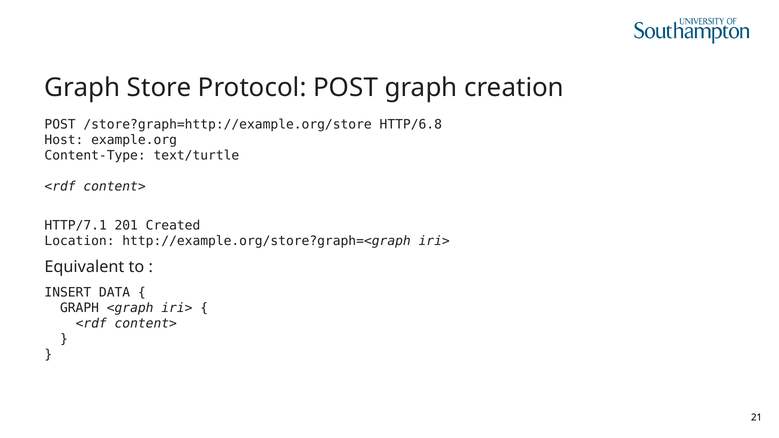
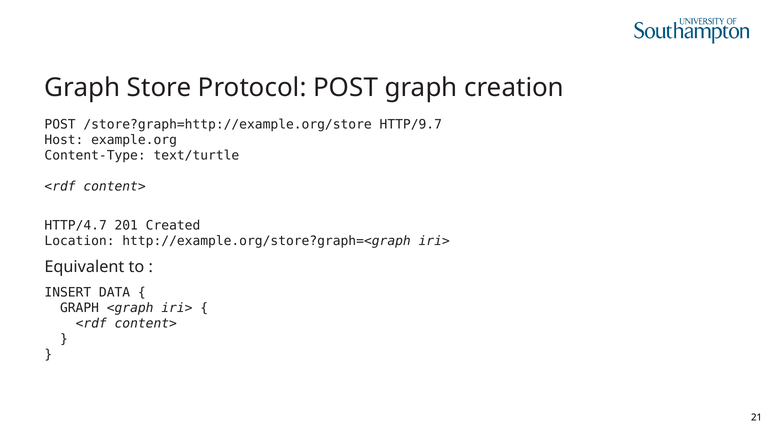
HTTP/6.8: HTTP/6.8 -> HTTP/9.7 (411, 124)
HTTP/7.1: HTTP/7.1 -> HTTP/4.7 (76, 226)
